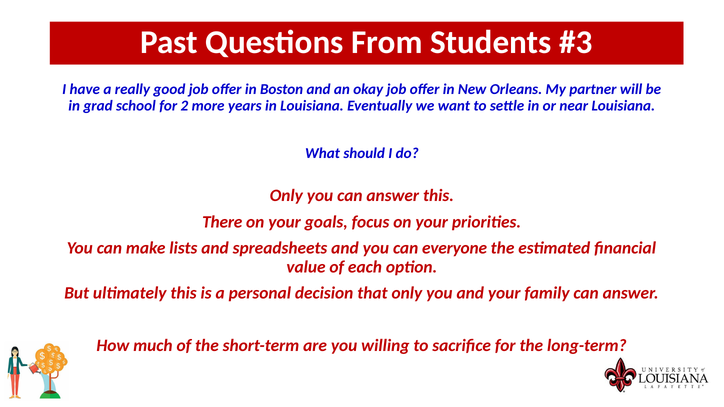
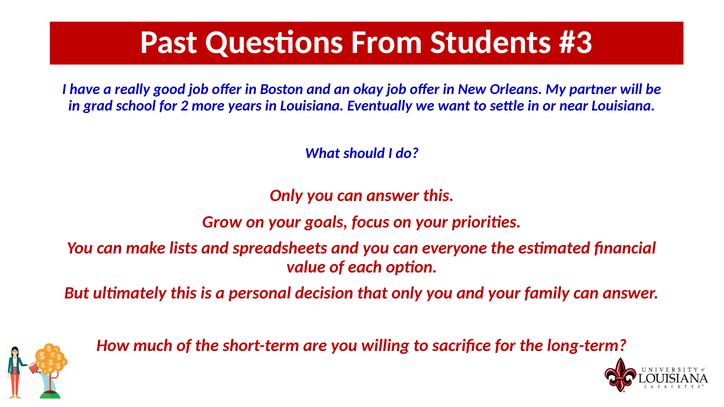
There: There -> Grow (222, 222)
